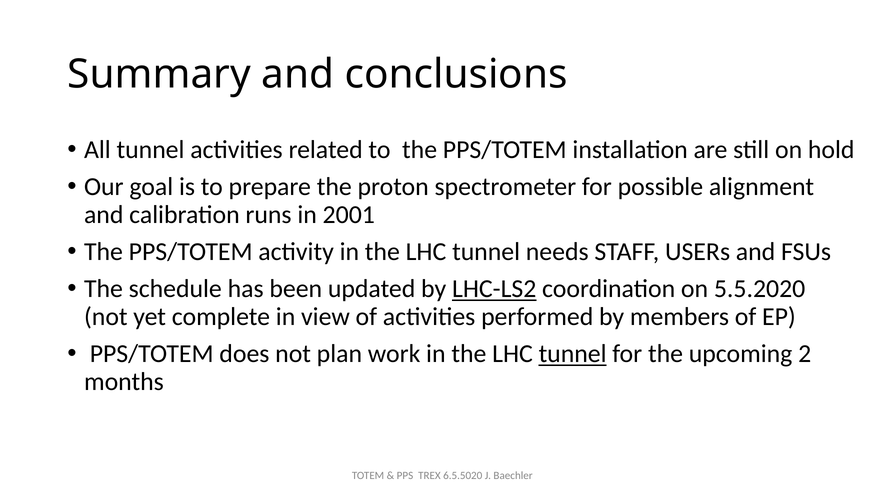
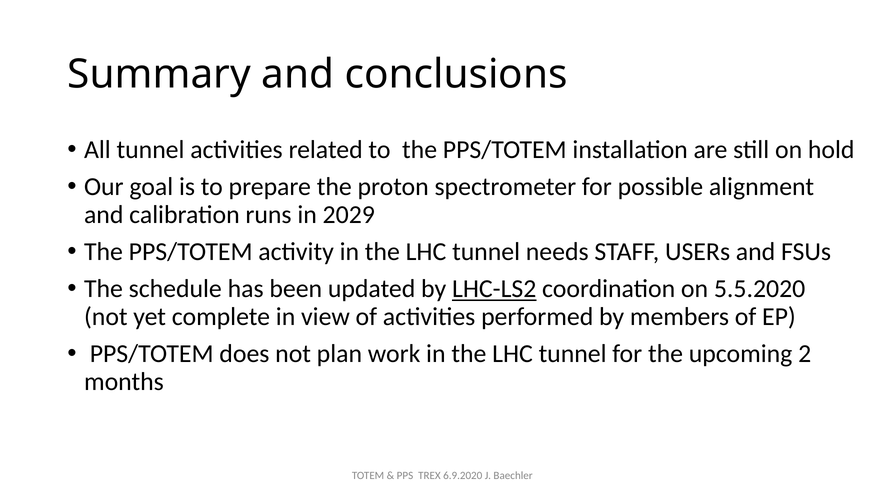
2001: 2001 -> 2029 (349, 215)
tunnel underline: present -> none (573, 354)
6.5.5020: 6.5.5020 -> 6.9.2020 (463, 475)
